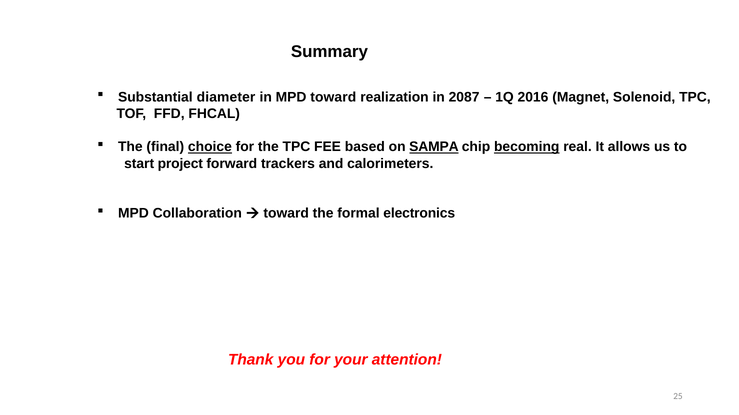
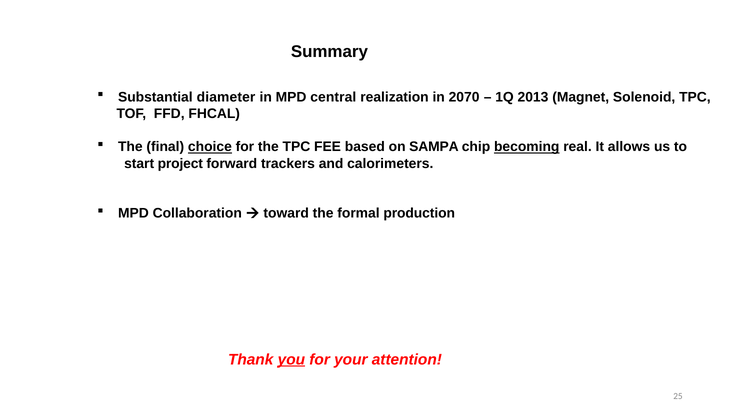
MPD toward: toward -> central (333, 97)
2087: 2087 -> 2070 (464, 97)
2016: 2016 -> 2013 (533, 97)
SAMPA underline: present -> none (434, 147)
electronics: electronics -> production (419, 214)
you underline: none -> present (291, 360)
